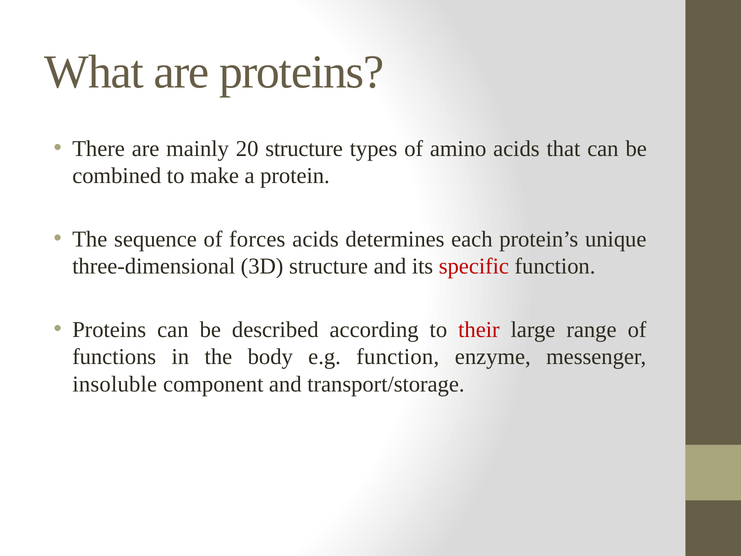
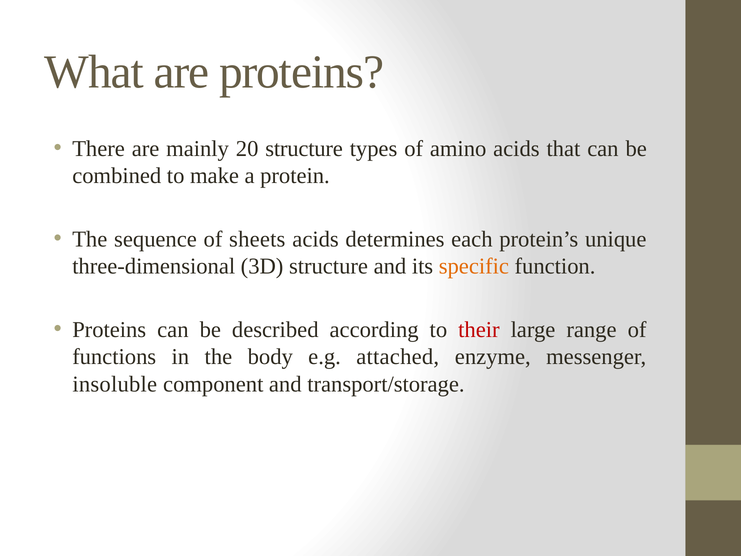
forces: forces -> sheets (257, 239)
specific colour: red -> orange (474, 266)
e.g function: function -> attached (398, 357)
